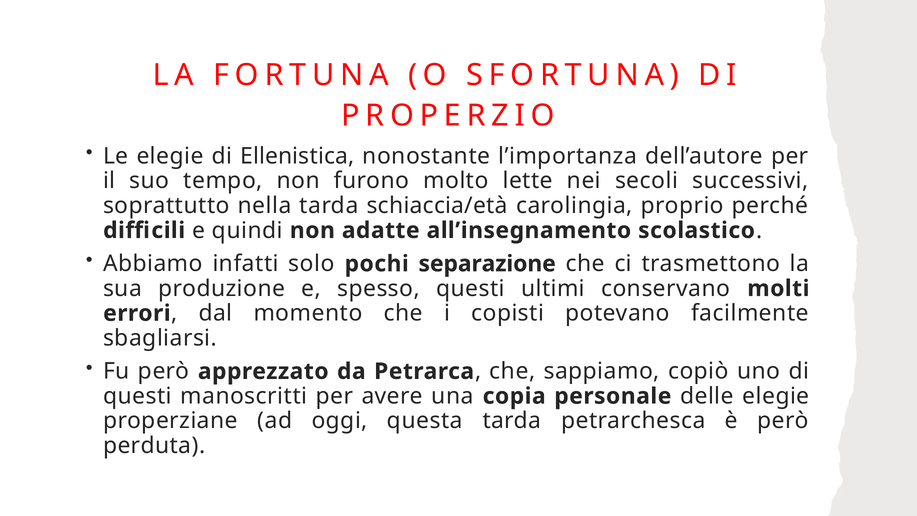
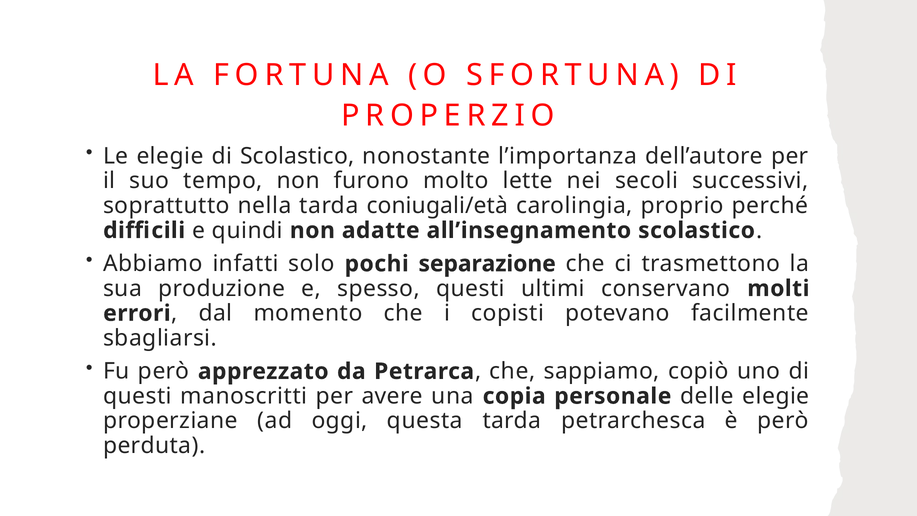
di Ellenistica: Ellenistica -> Scolastico (297, 156)
schiaccia/età: schiaccia/età -> coniugali/età (437, 206)
